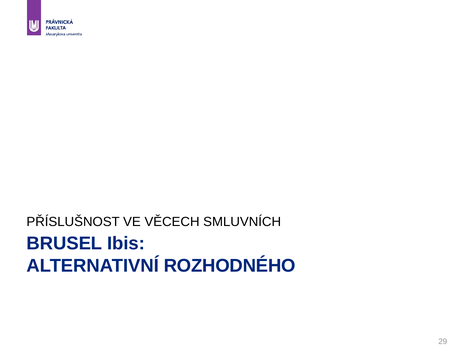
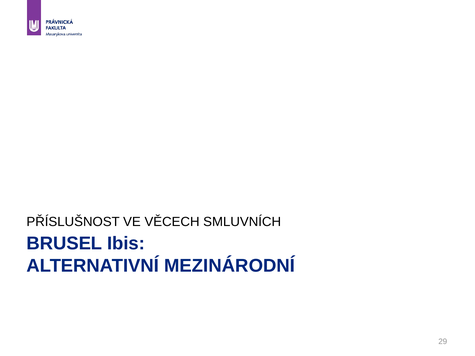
ROZHODNÉHO: ROZHODNÉHO -> MEZINÁRODNÍ (230, 266)
